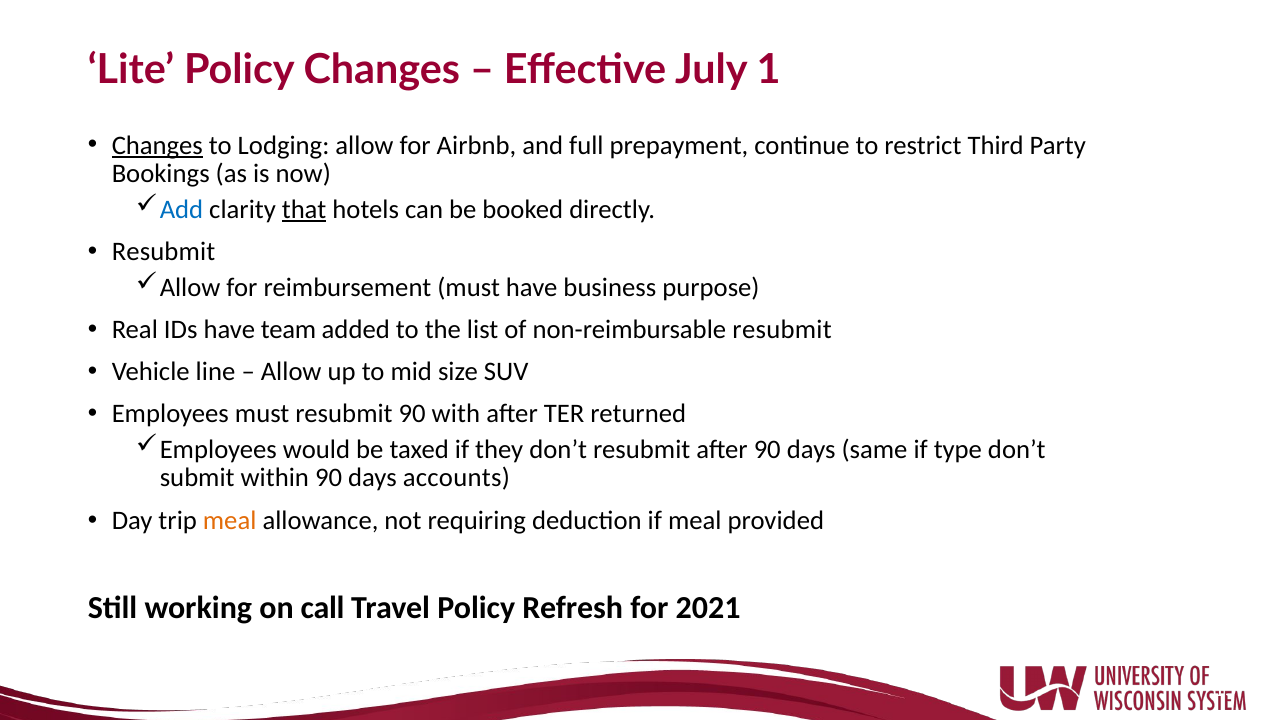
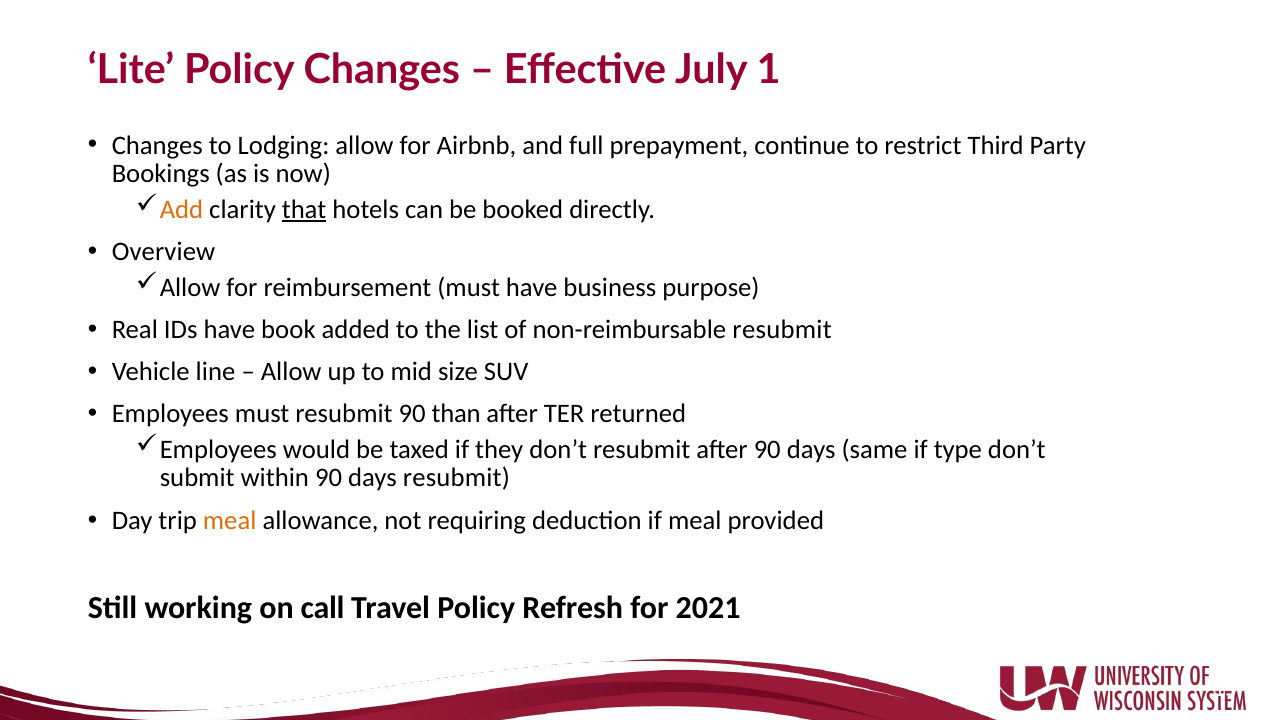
Changes underline: present -> none (157, 145)
Add colour: blue -> orange (181, 210)
Resubmit: Resubmit -> Overview (164, 252)
team: team -> book (288, 329)
with: with -> than (456, 414)
days accounts: accounts -> resubmit (456, 478)
